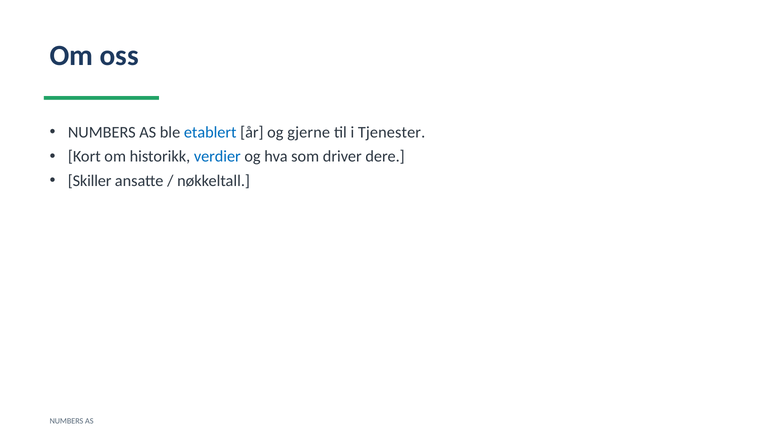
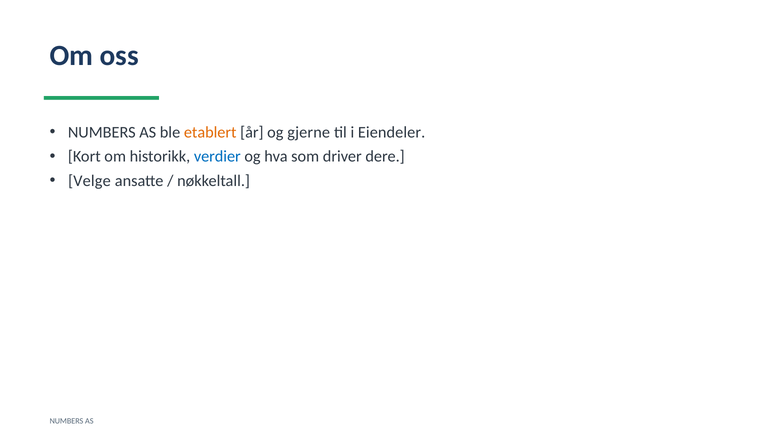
etablert colour: blue -> orange (210, 132)
Tjenester: Tjenester -> Eiendeler (392, 132)
Skiller: Skiller -> Velge (89, 181)
